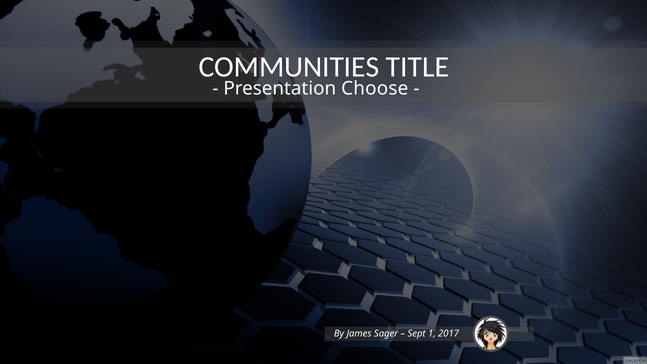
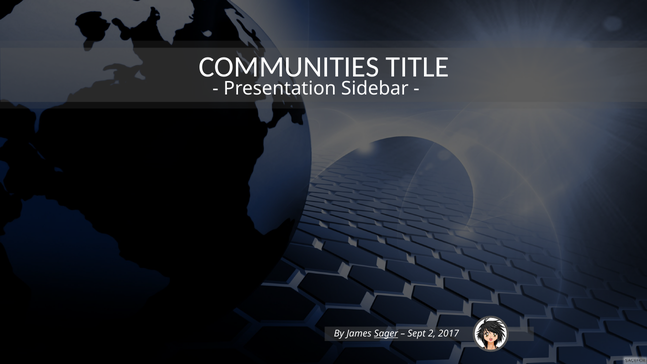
Choose: Choose -> Sidebar (375, 89)
Sager underline: none -> present (386, 334)
1: 1 -> 2 (432, 334)
